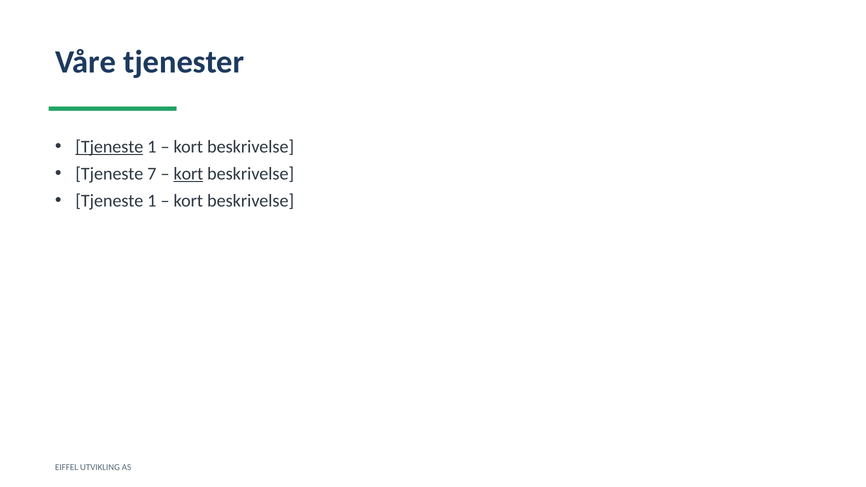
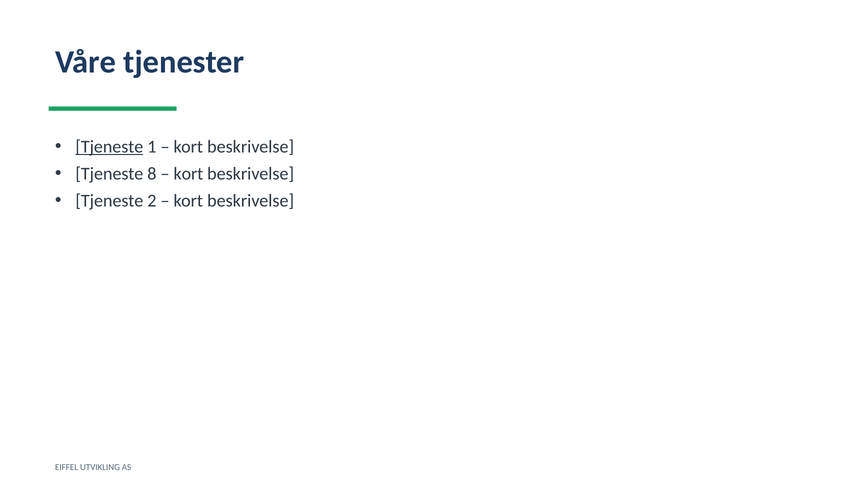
7: 7 -> 8 (152, 174)
kort underline: present -> none (188, 174)
1: 1 -> 2 (152, 201)
